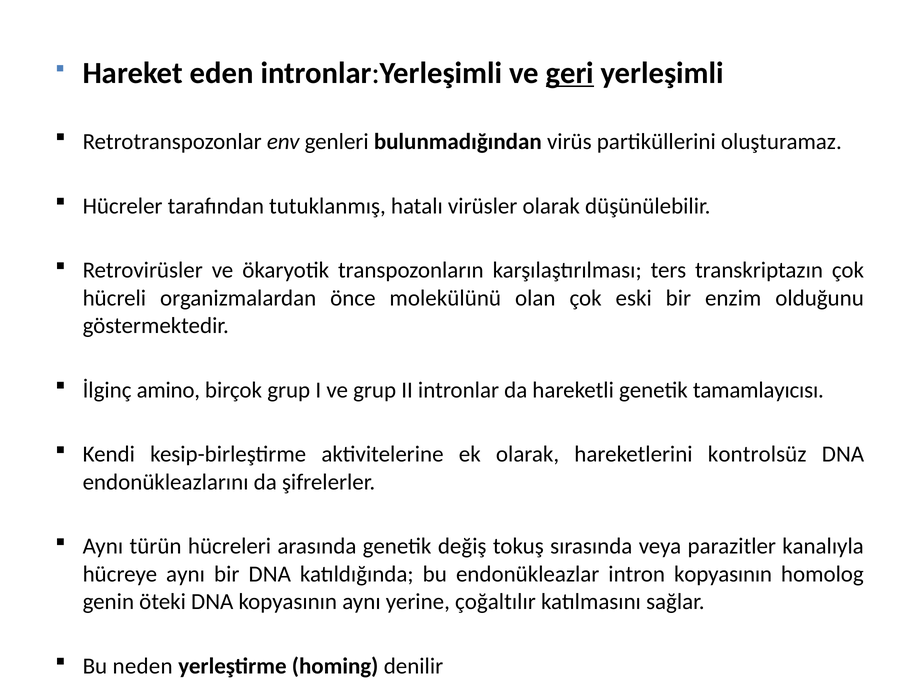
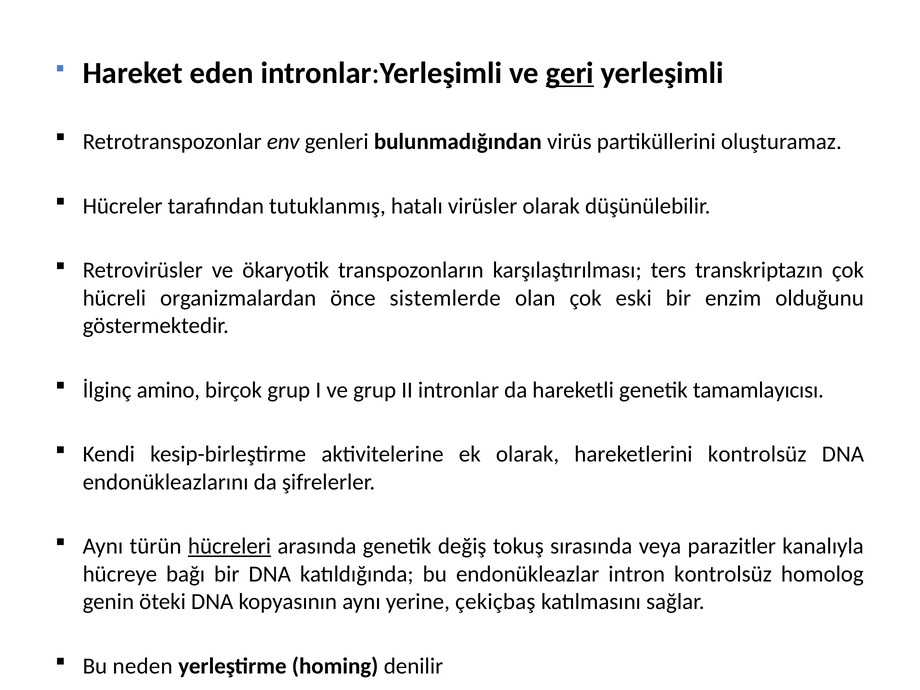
molekülünü: molekülünü -> sistemlerde (445, 298)
hücreleri underline: none -> present (230, 546)
hücreye aynı: aynı -> bağı (186, 574)
intron kopyasının: kopyasının -> kontrolsüz (723, 574)
çoğaltılır: çoğaltılır -> çekiçbaş (495, 602)
